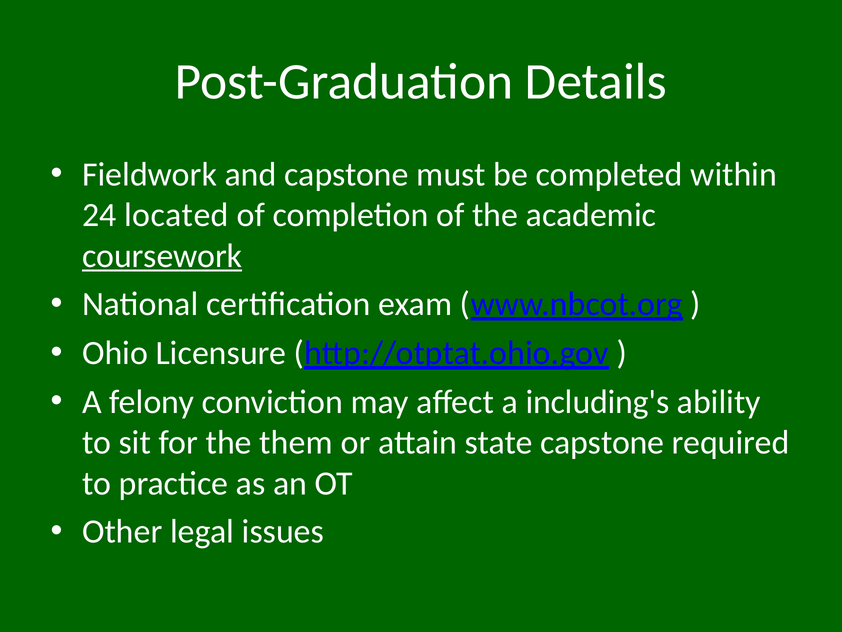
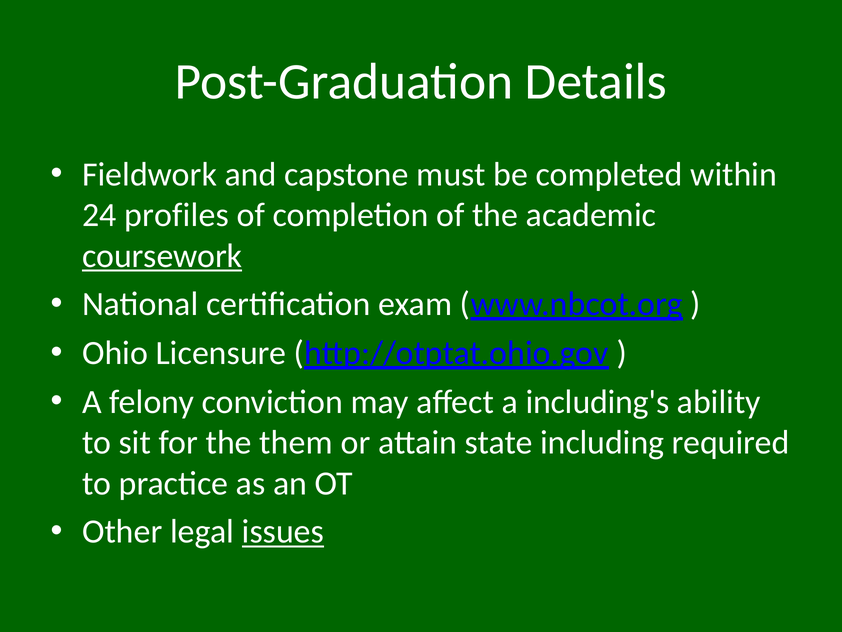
located: located -> profiles (177, 215)
state capstone: capstone -> including (602, 442)
issues underline: none -> present (283, 531)
